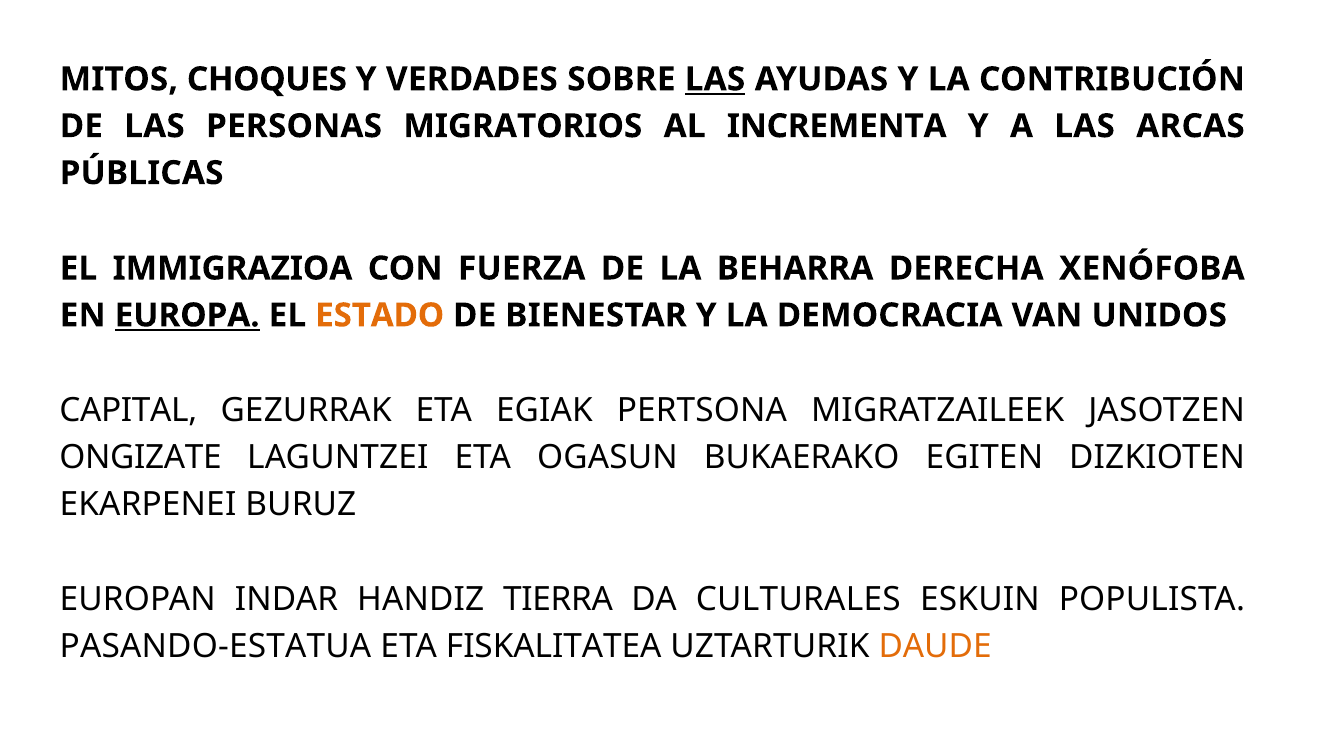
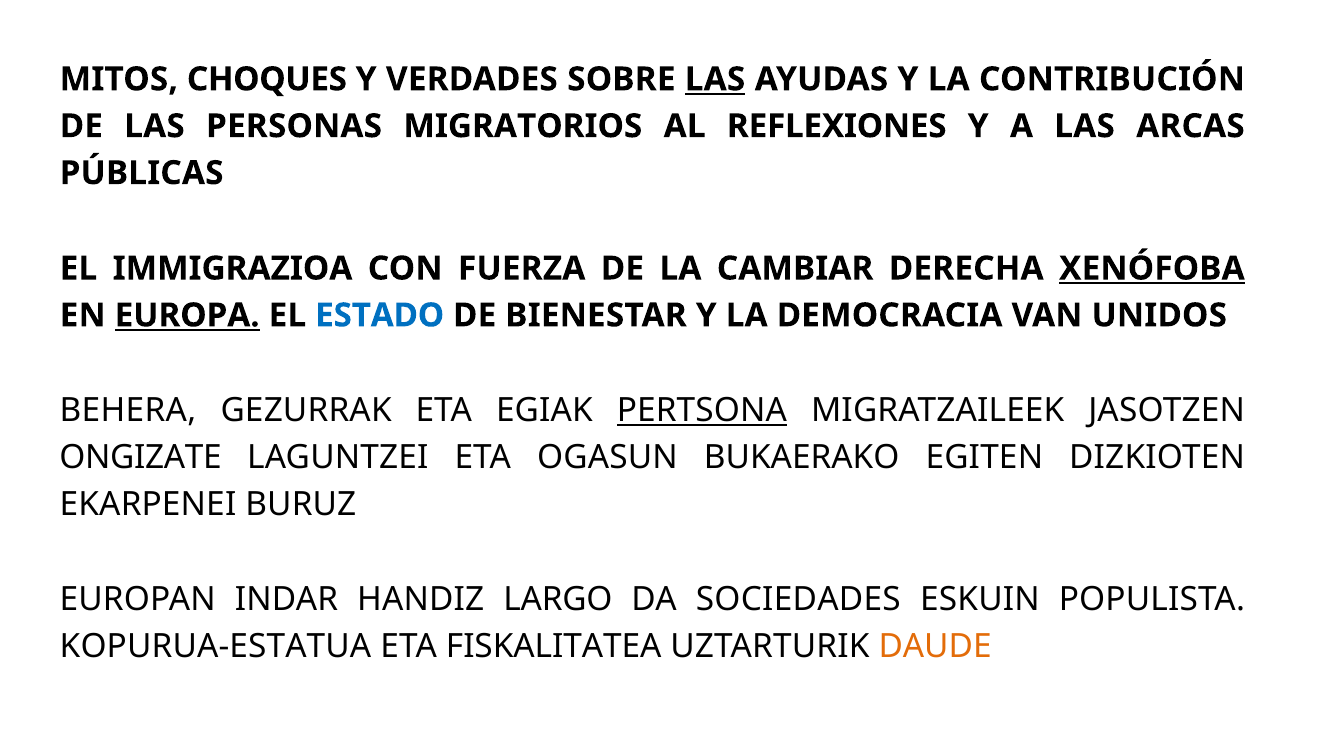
INCREMENTA: INCREMENTA -> REFLEXIONES (837, 126)
BEHARRA: BEHARRA -> CAMBIAR (795, 268)
XENÓFOBA underline: none -> present (1152, 268)
ESTADO colour: orange -> blue (380, 315)
CAPITAL: CAPITAL -> BEHERA (128, 411)
PERTSONA underline: none -> present (702, 411)
TIERRA: TIERRA -> LARGO (558, 600)
CULTURALES: CULTURALES -> SOCIEDADES (798, 600)
PASANDO-ESTATUA: PASANDO-ESTATUA -> KOPURUA-ESTATUA (216, 647)
